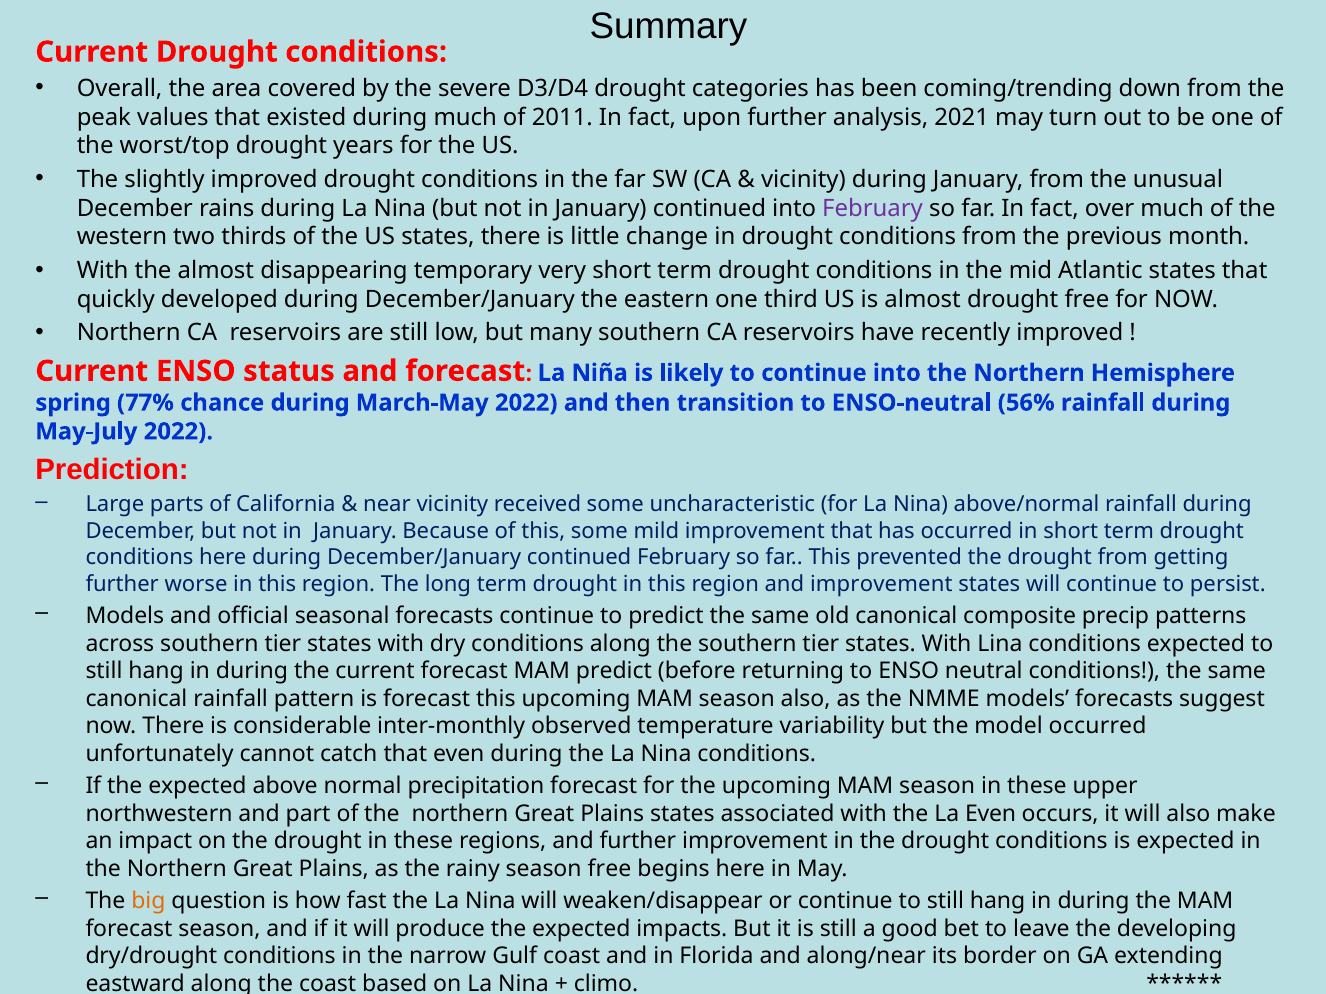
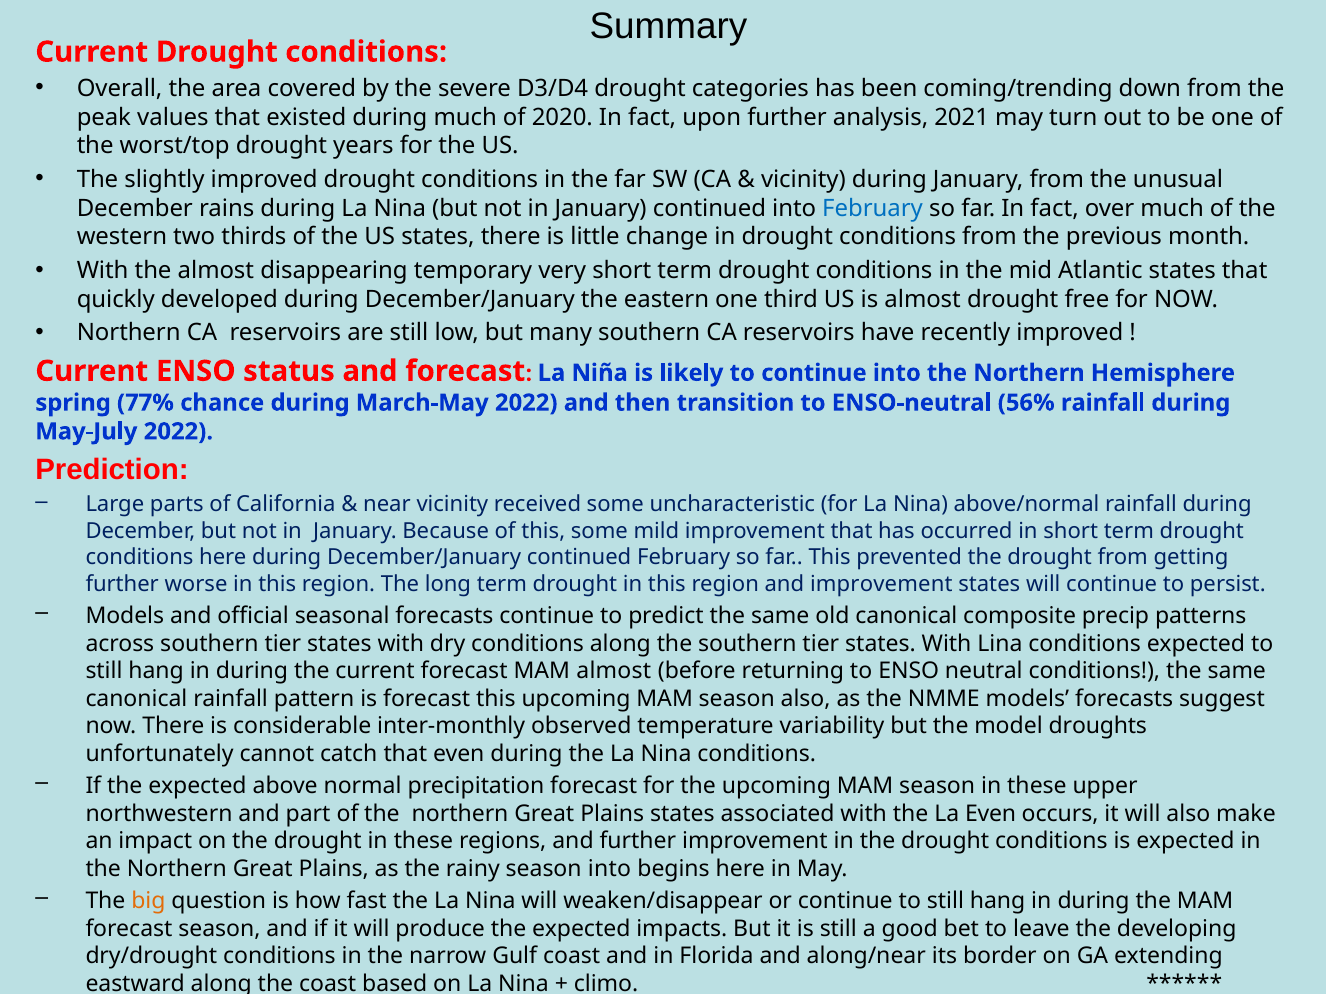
2011: 2011 -> 2020 (562, 117)
February colour: purple -> blue (873, 208)
MAM predict: predict -> almost (614, 671)
model occurred: occurred -> droughts (1098, 727)
season free: free -> into (609, 869)
